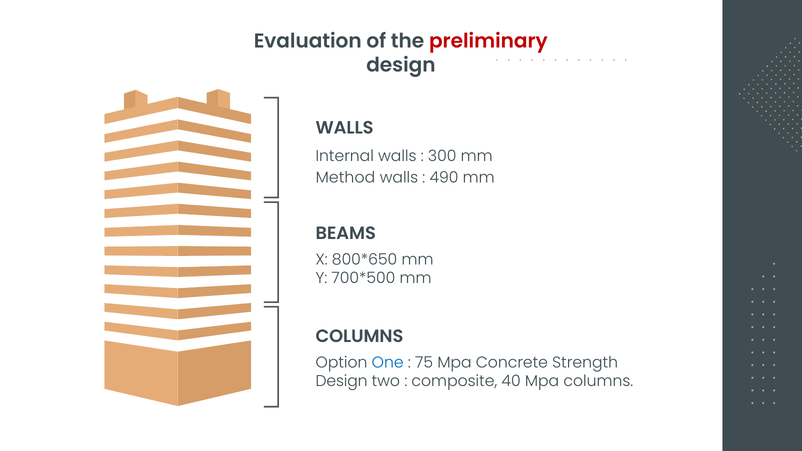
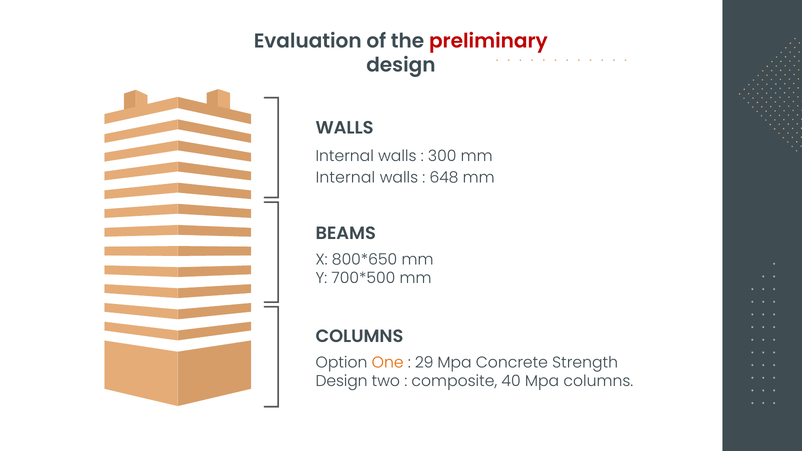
Method: Method -> Internal (345, 178)
490: 490 -> 648 (444, 178)
One colour: blue -> orange (388, 363)
75: 75 -> 29 (424, 363)
